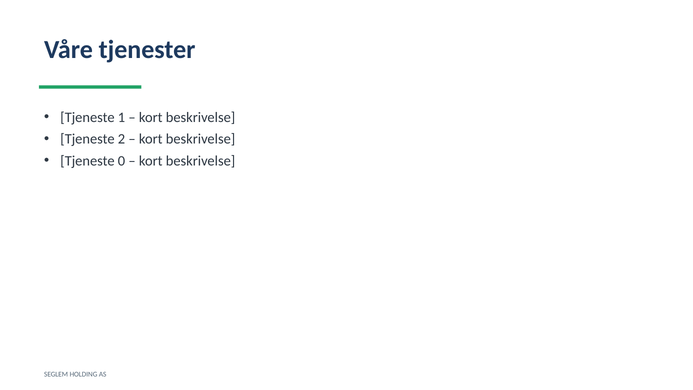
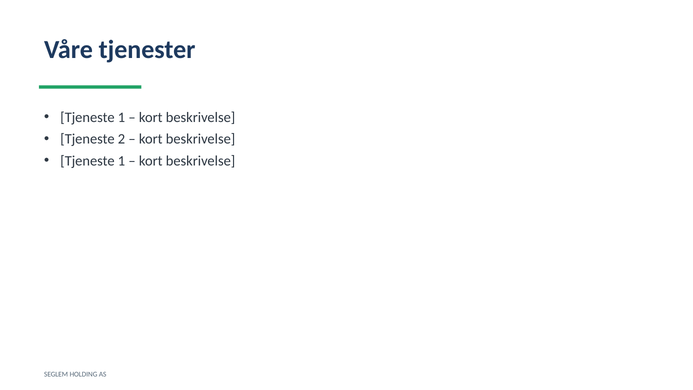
0: 0 -> 1 (121, 161)
